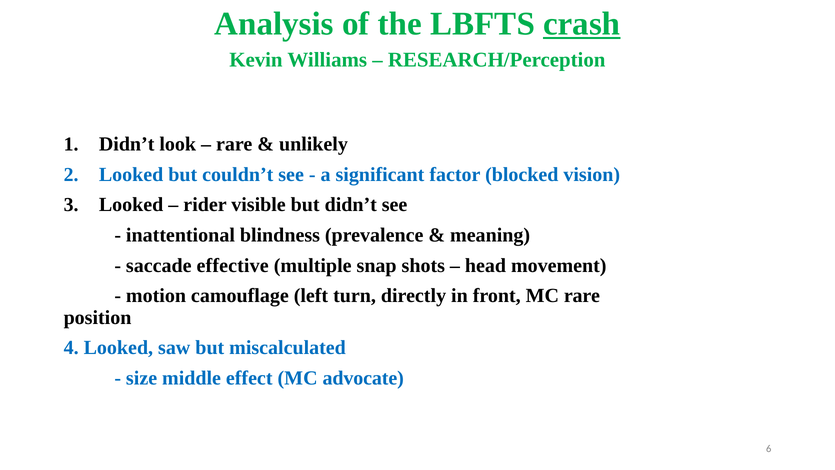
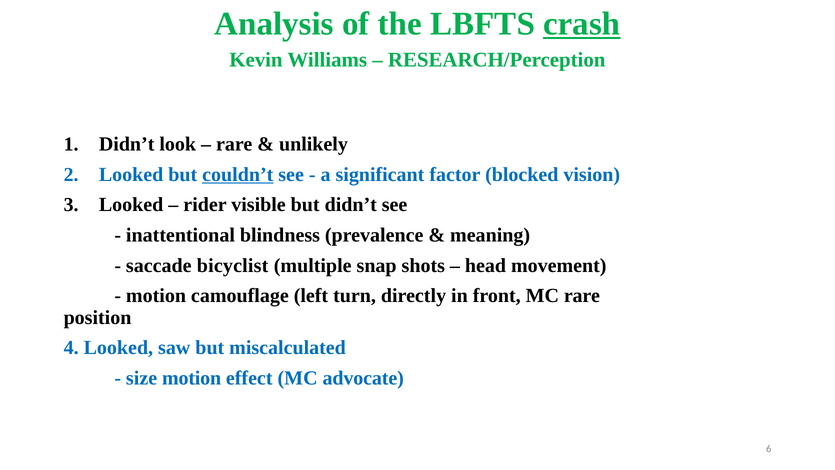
couldn’t underline: none -> present (238, 174)
effective: effective -> bicyclist (233, 265)
size middle: middle -> motion (192, 378)
